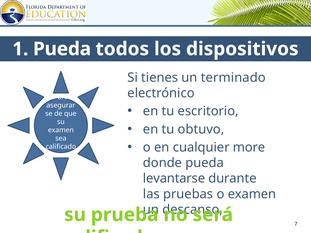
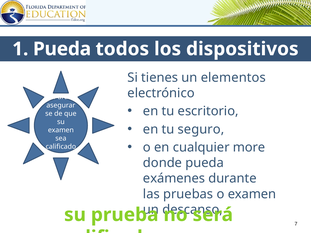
terminado: terminado -> elementos (233, 78)
obtuvo: obtuvo -> seguro (201, 129)
levantarse: levantarse -> exámenes (174, 179)
